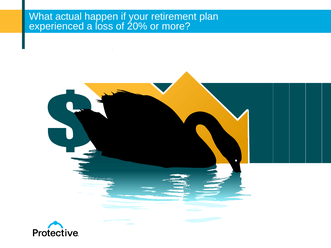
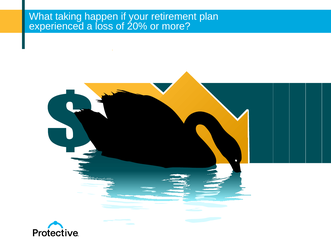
actual: actual -> taking (69, 17)
